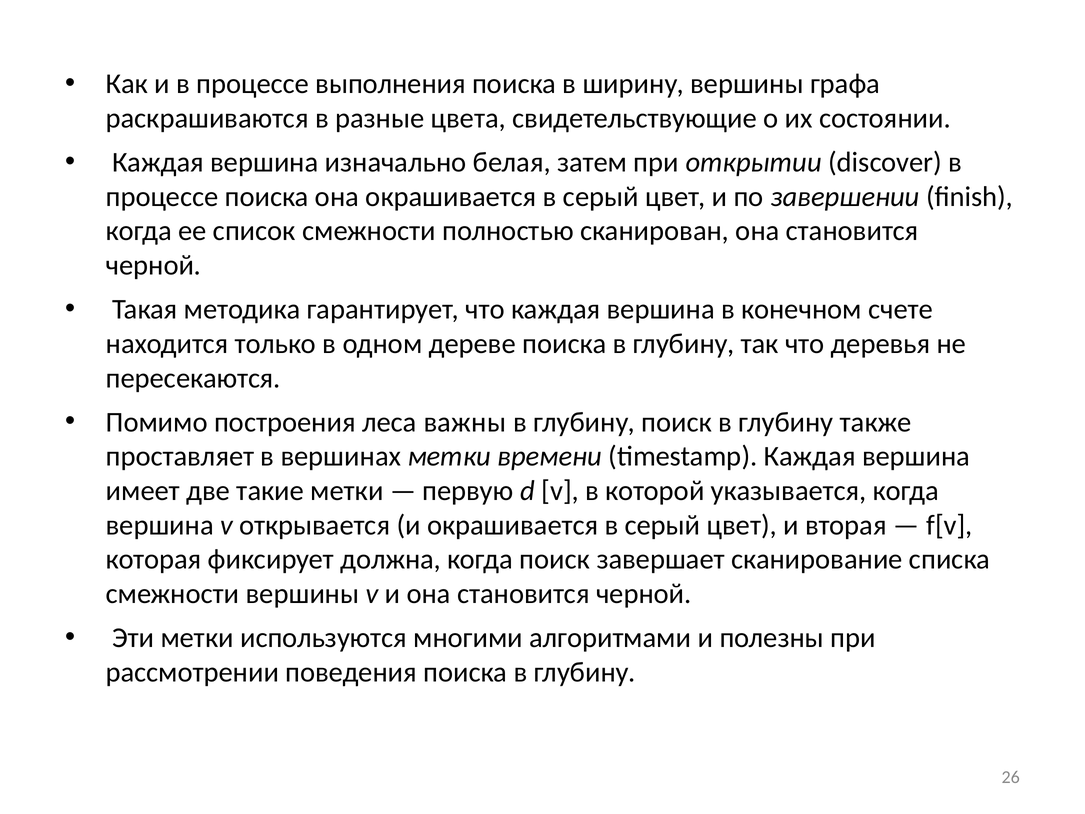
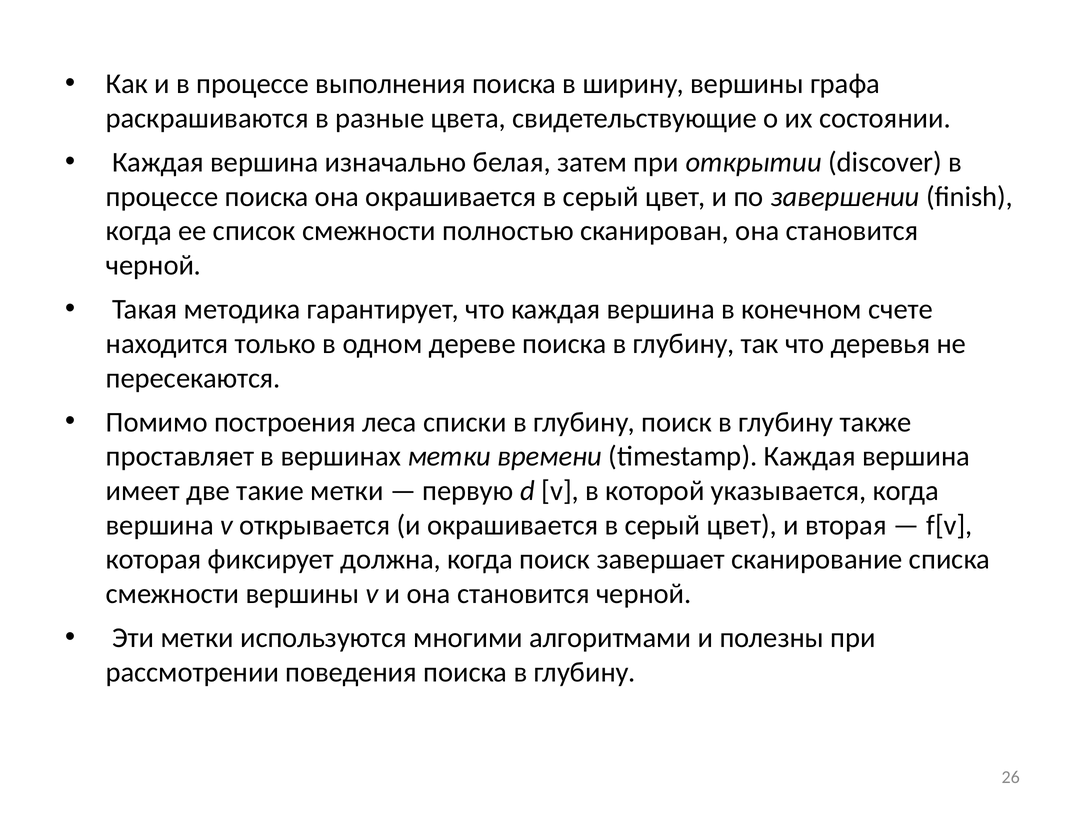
важны: важны -> списки (465, 422)
